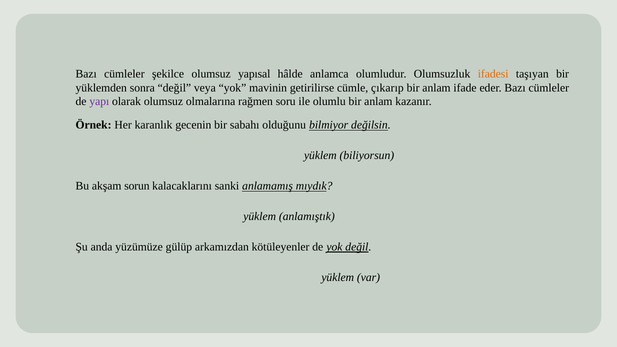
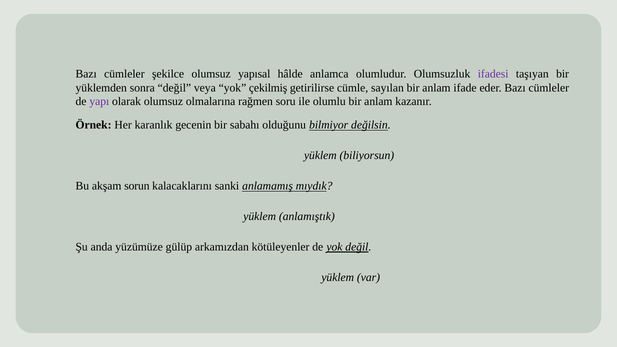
ifadesi colour: orange -> purple (493, 74)
mavinin: mavinin -> çekilmiş (268, 88)
çıkarıp: çıkarıp -> sayılan (387, 88)
